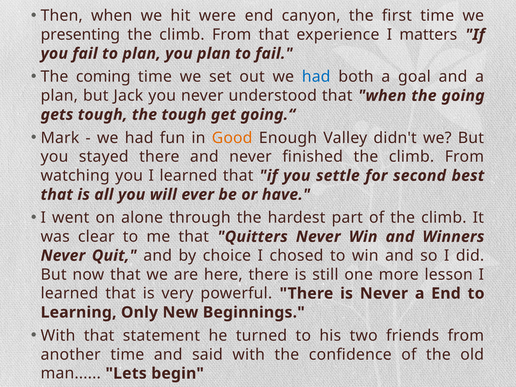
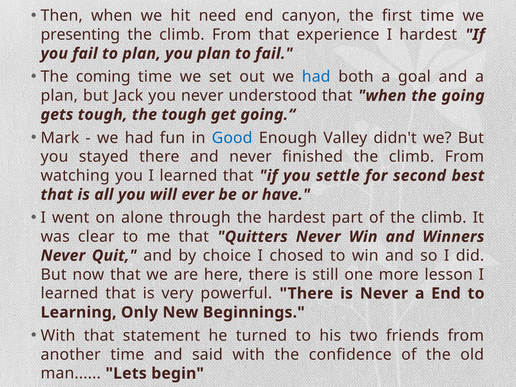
were: were -> need (217, 16)
I matters: matters -> hardest (428, 35)
Good colour: orange -> blue (232, 138)
